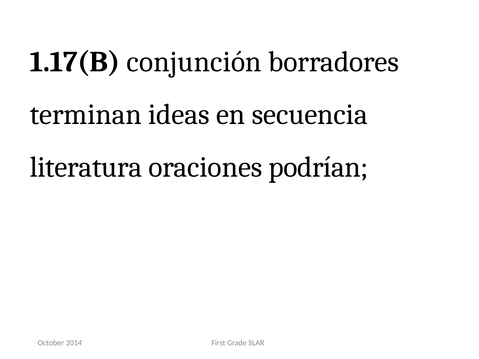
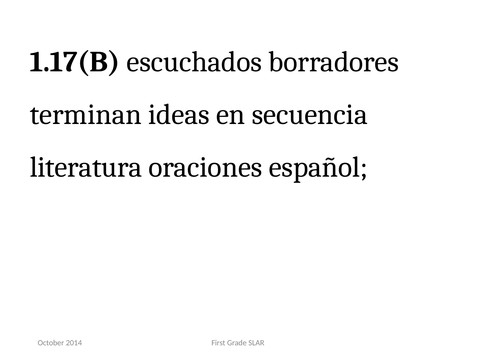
conjunción: conjunción -> escuchados (194, 62)
podrían: podrían -> español (318, 167)
